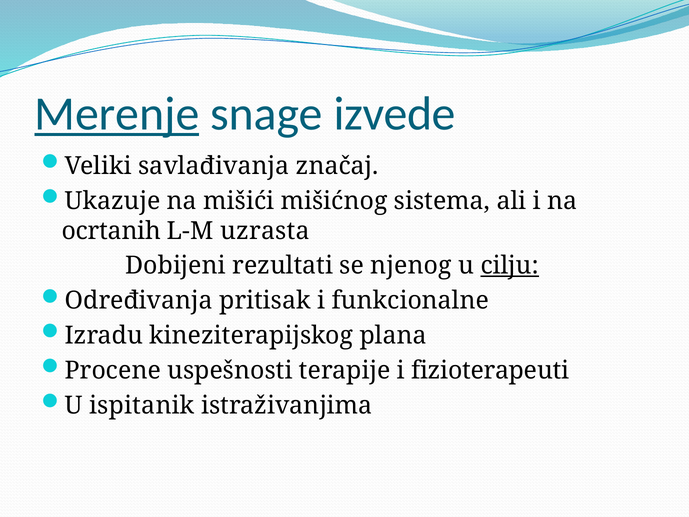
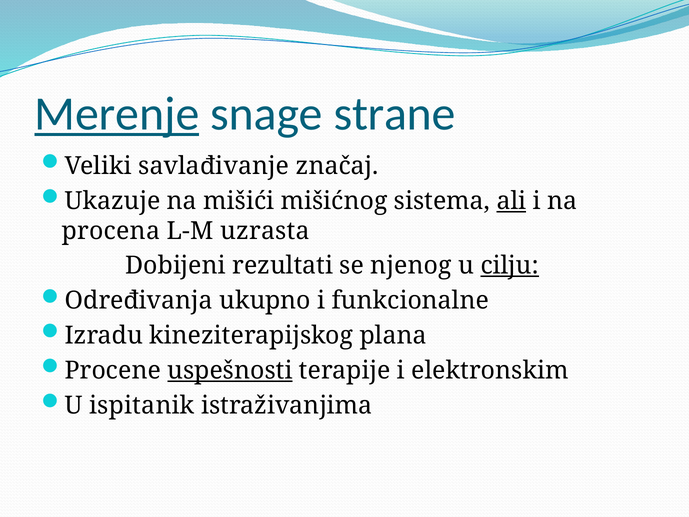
izvede: izvede -> strane (395, 114)
savlađivanja: savlađivanja -> savlađivanje (214, 166)
ali underline: none -> present (511, 201)
ocrtanih: ocrtanih -> procena (111, 231)
pritisak: pritisak -> ukupno (265, 301)
uspešnosti underline: none -> present (230, 370)
fizioterapeuti: fizioterapeuti -> elektronskim (490, 370)
